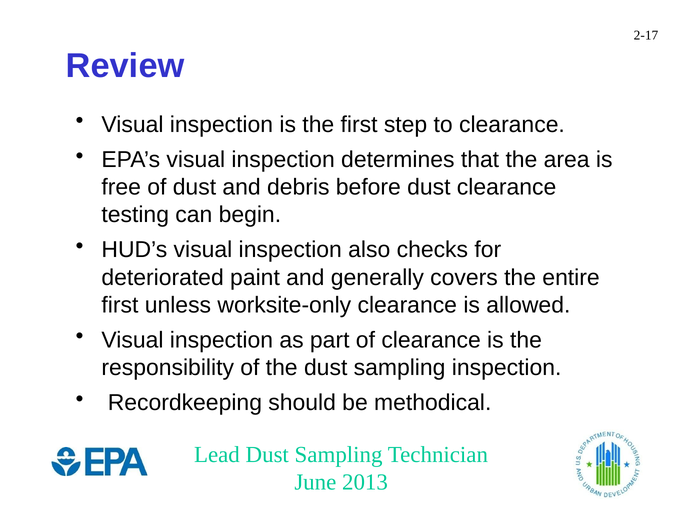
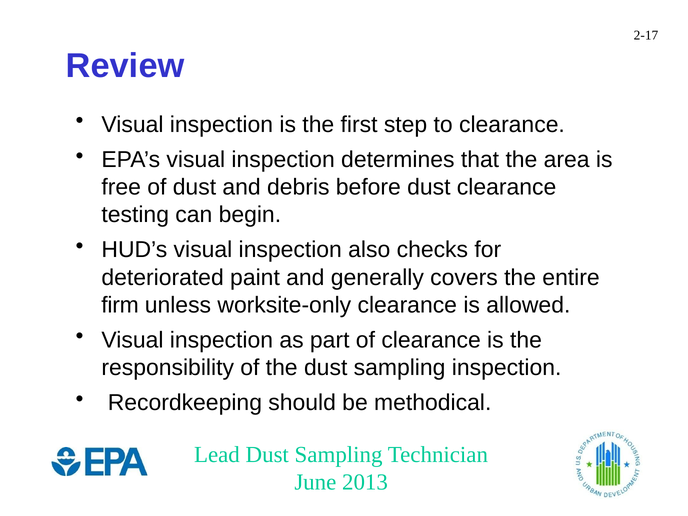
first: first -> firm (120, 305)
